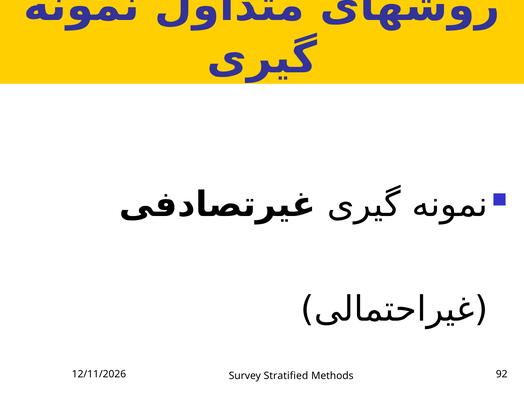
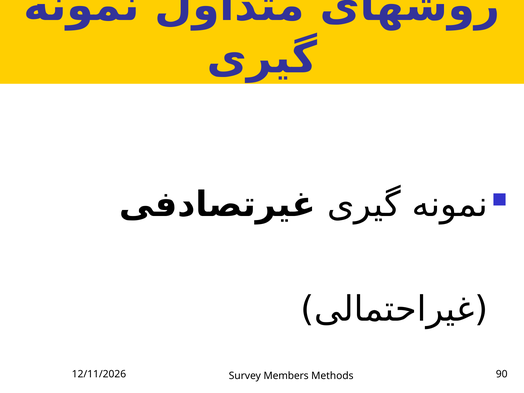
92: 92 -> 90 (502, 374)
Stratified: Stratified -> Members (286, 376)
